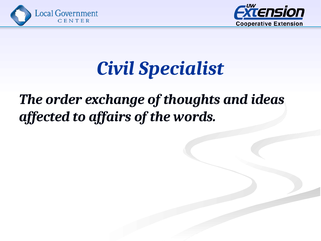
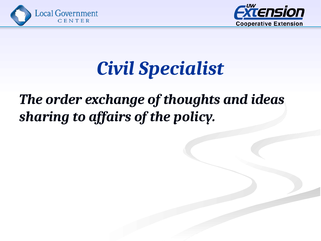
affected: affected -> sharing (44, 117)
words: words -> policy (195, 117)
